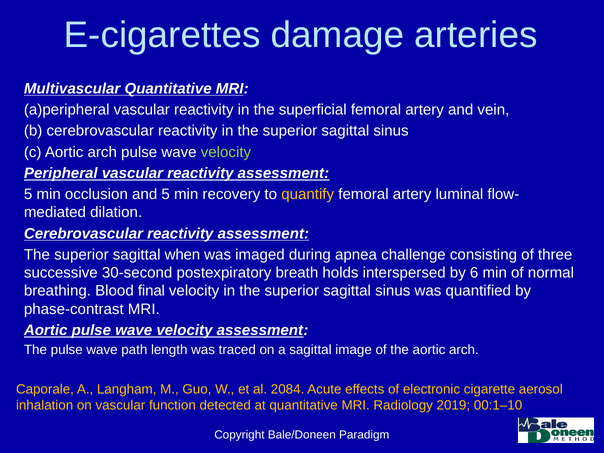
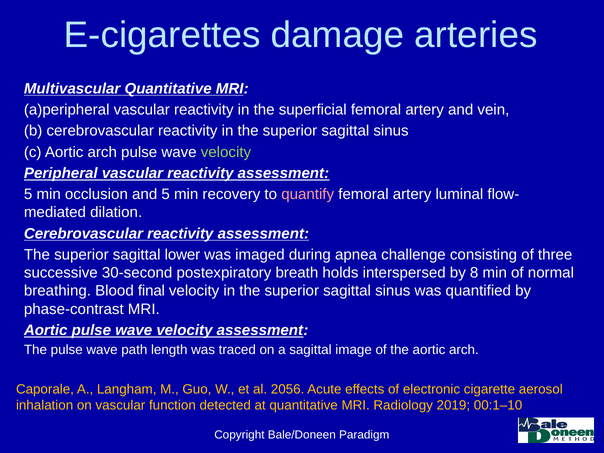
quantify colour: yellow -> pink (308, 194)
when: when -> lower (182, 255)
6: 6 -> 8 (474, 273)
2084: 2084 -> 2056 (288, 389)
